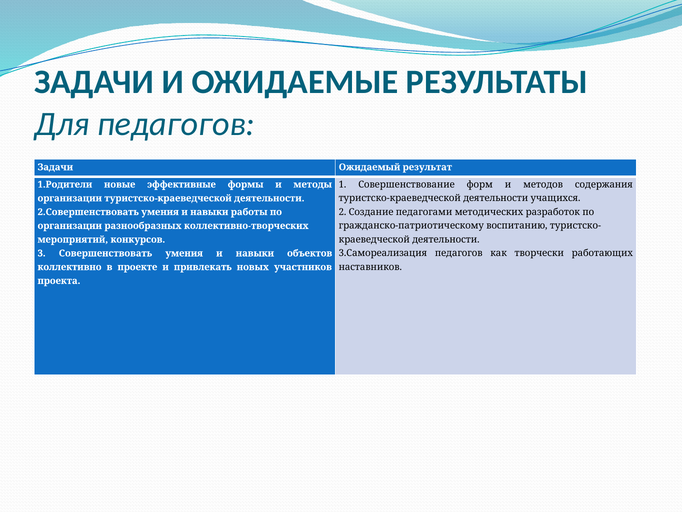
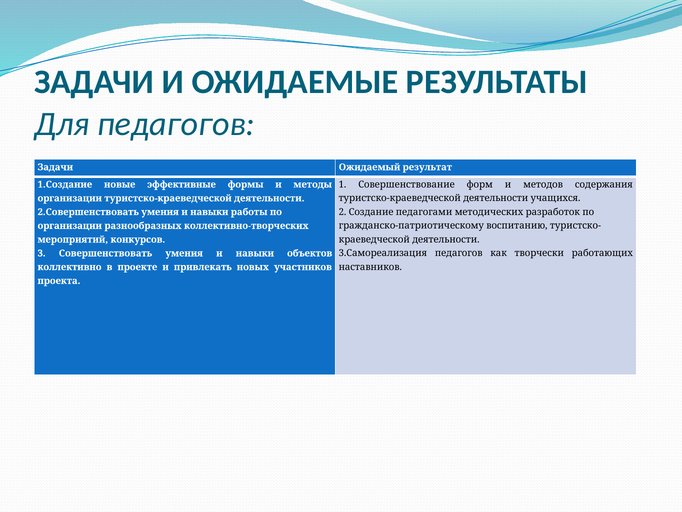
1.Родители: 1.Родители -> 1.Создание (65, 184)
